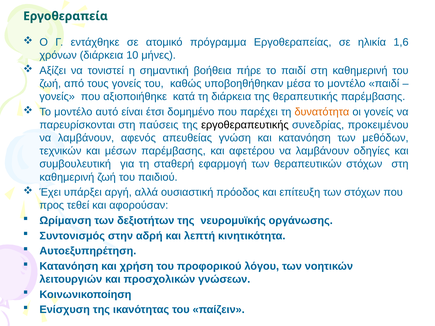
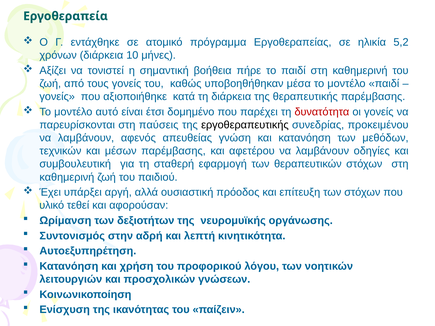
1,6: 1,6 -> 5,2 (401, 42)
δυνατότητα colour: orange -> red (322, 112)
προς: προς -> υλικό (52, 206)
